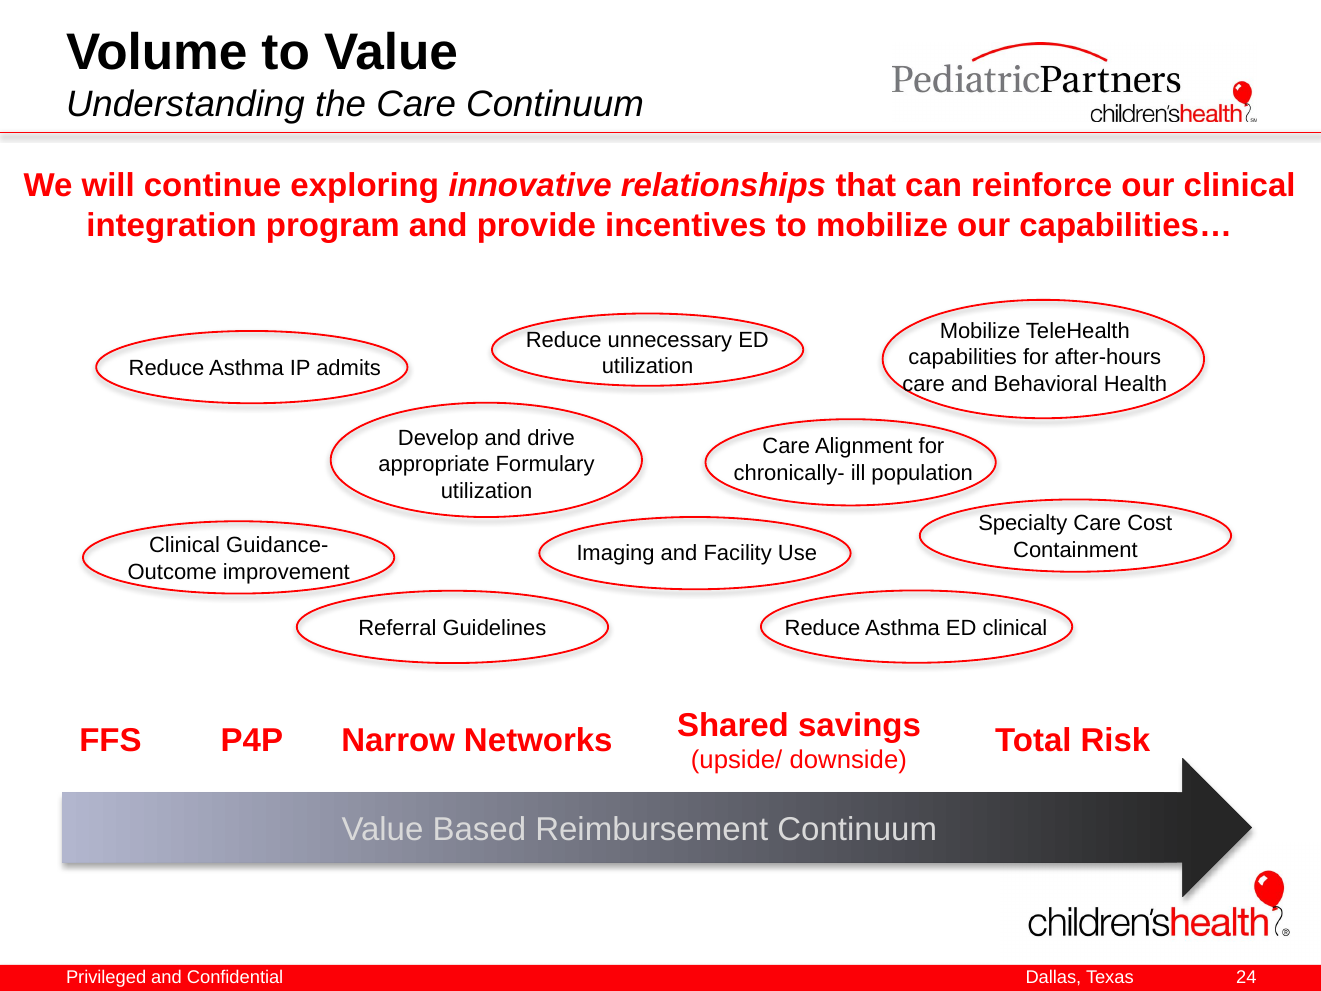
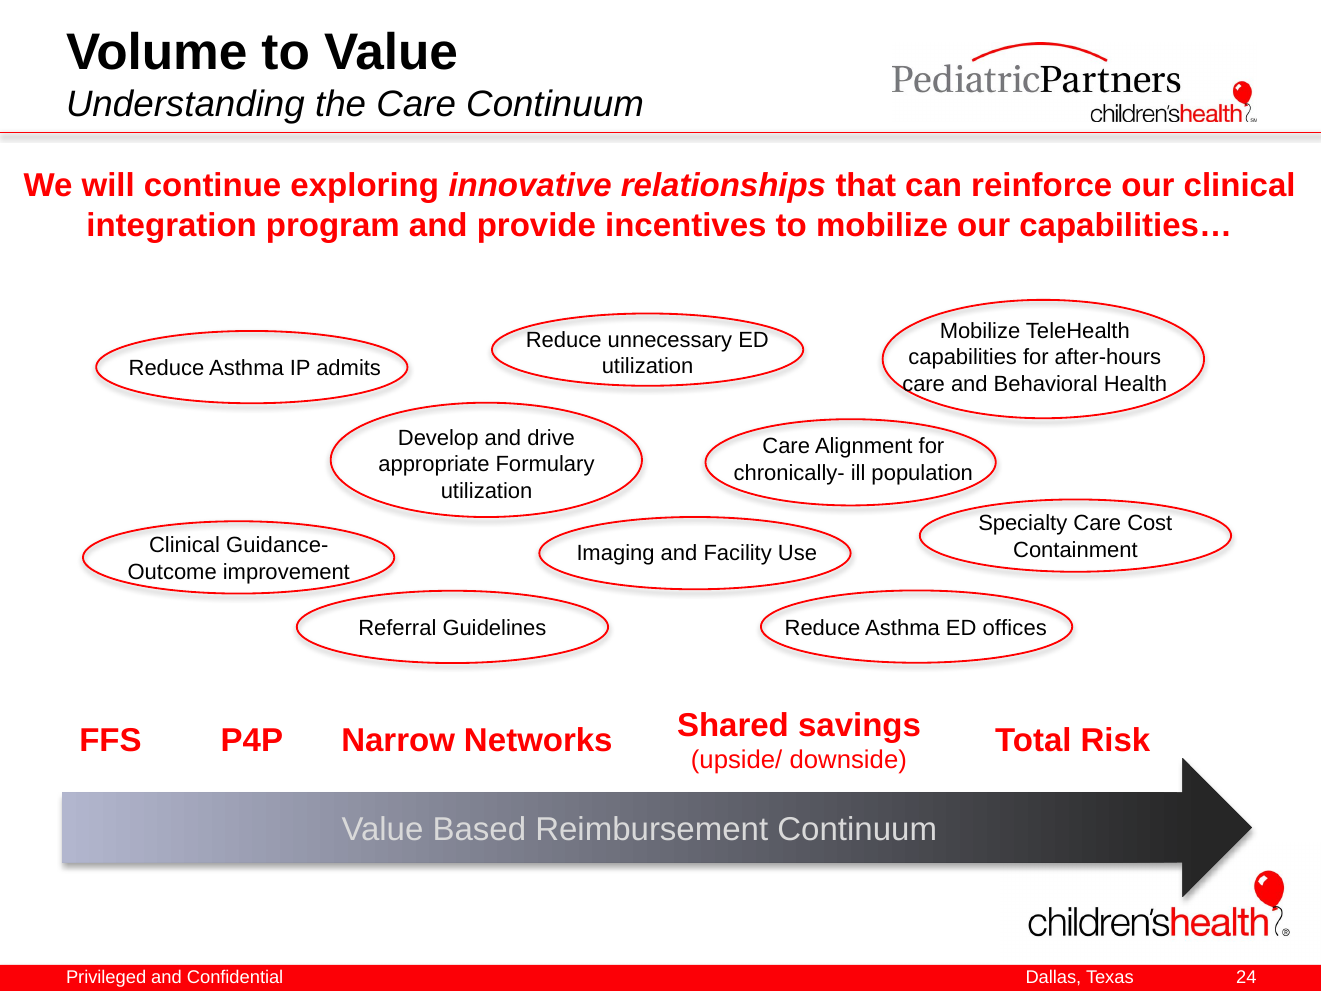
ED clinical: clinical -> offices (1015, 628)
